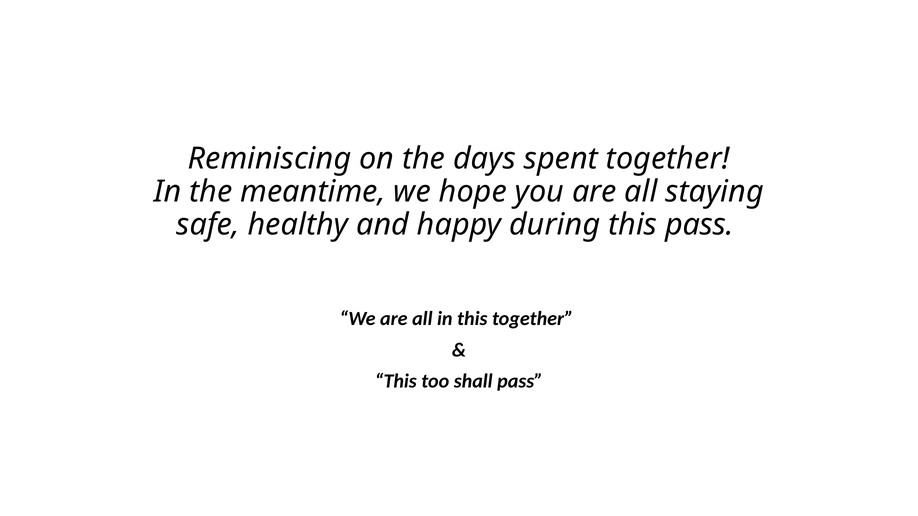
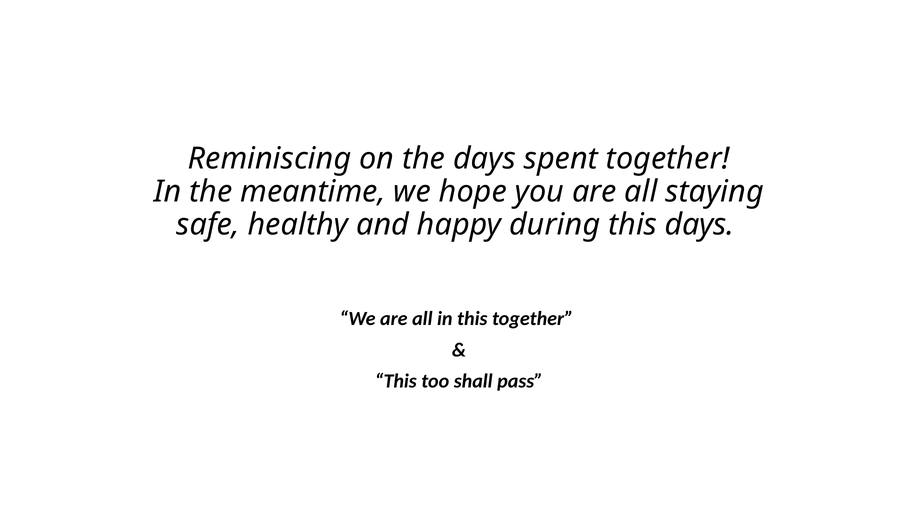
this pass: pass -> days (699, 225)
